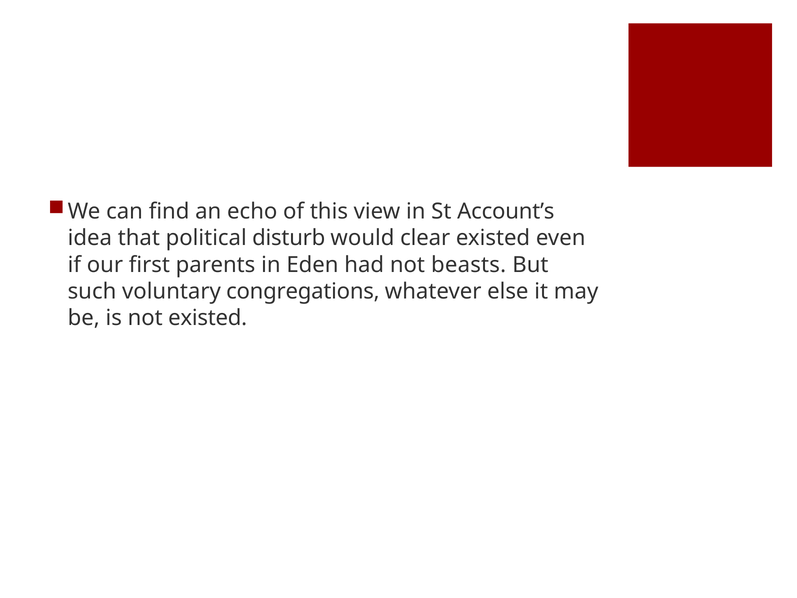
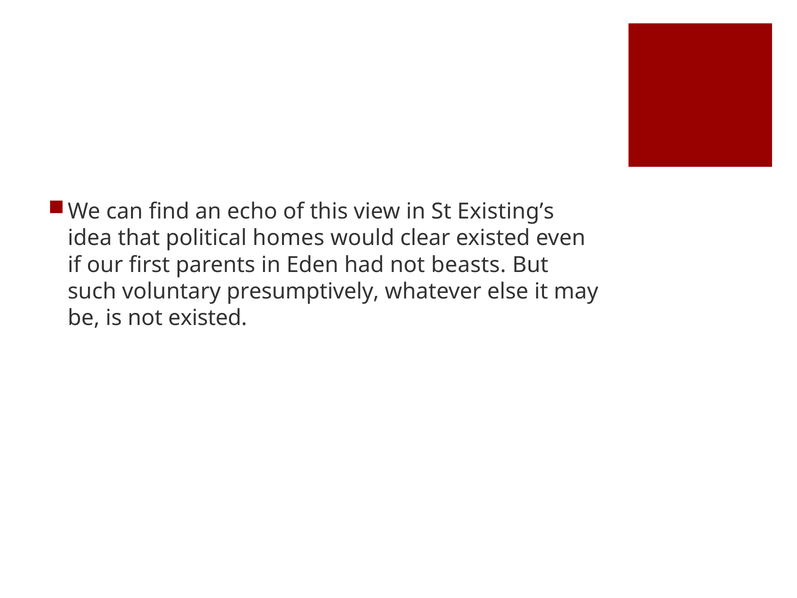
Account’s: Account’s -> Existing’s (506, 211)
disturb: disturb -> homes (289, 238)
congregations: congregations -> presumptively (303, 291)
